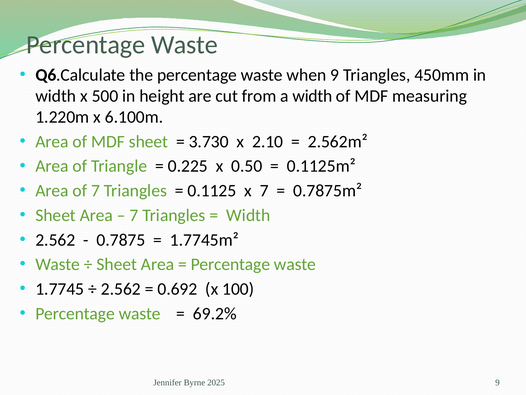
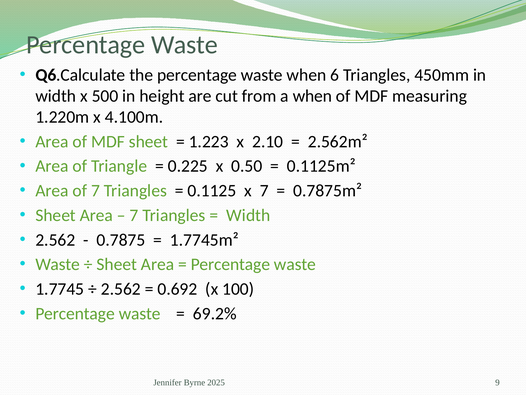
when 9: 9 -> 6 (335, 75)
a width: width -> when (312, 96)
6.100m: 6.100m -> 4.100m (134, 117)
3.730: 3.730 -> 1.223 (209, 141)
